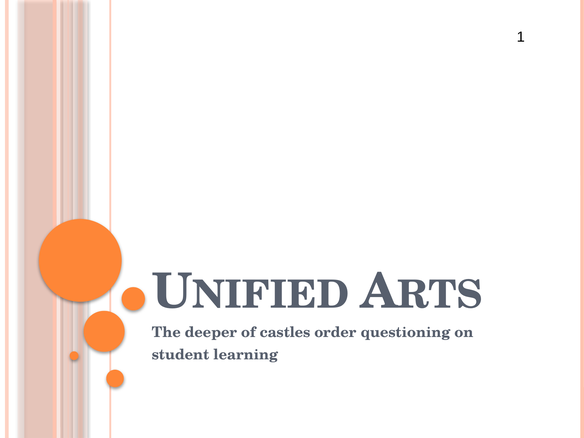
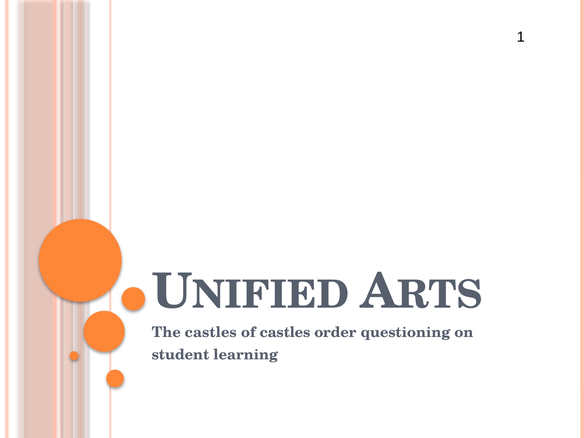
The deeper: deeper -> castles (211, 332)
